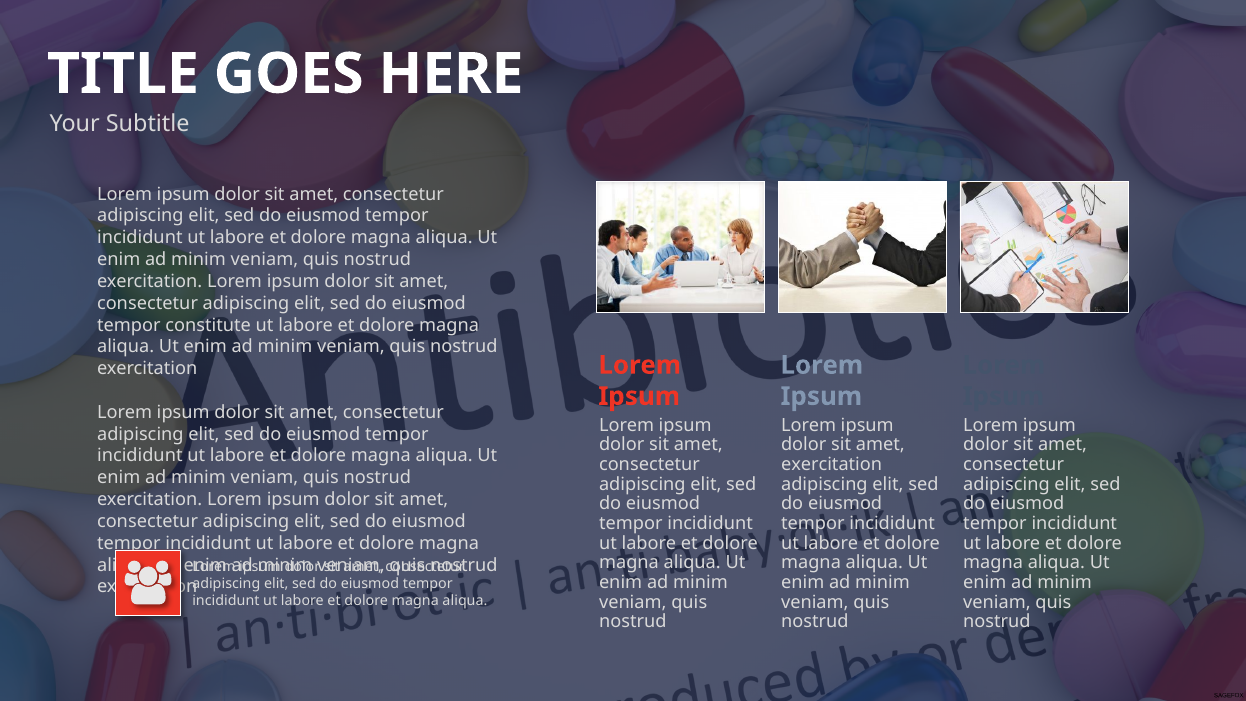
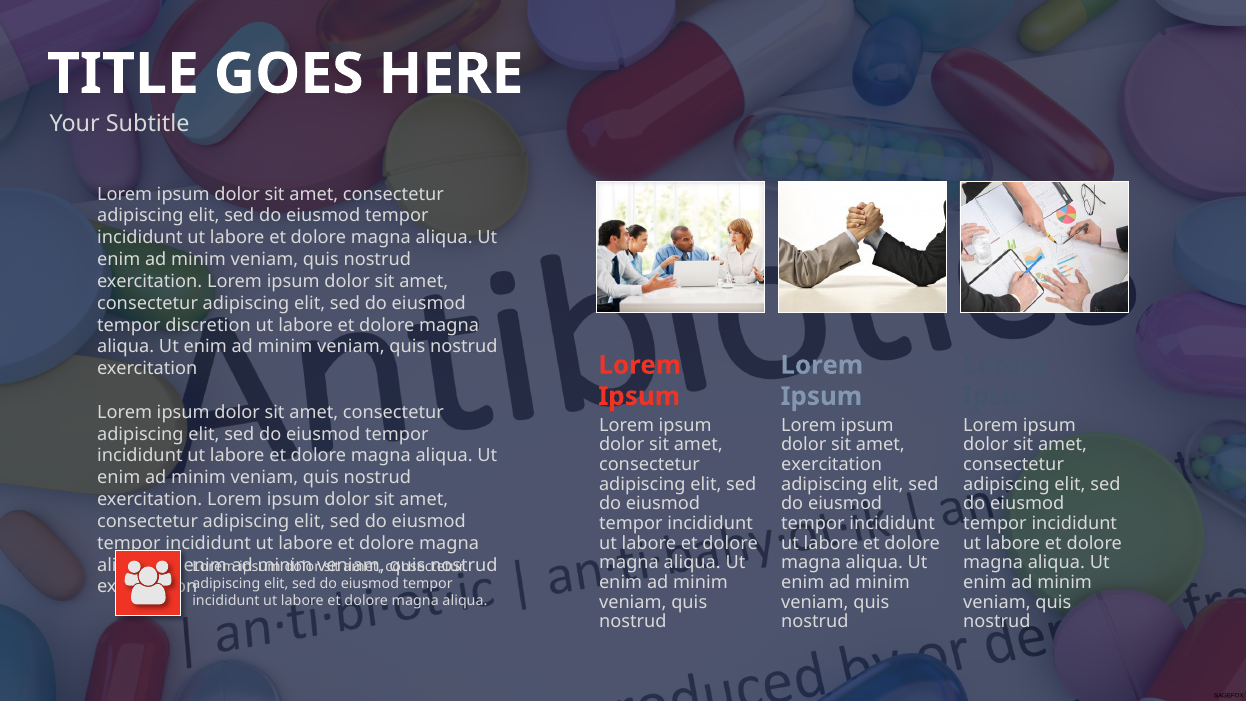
constitute: constitute -> discretion (208, 325)
